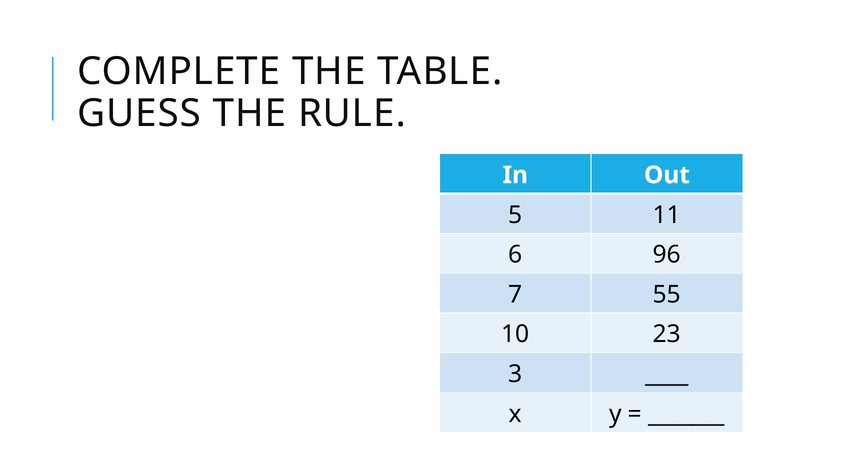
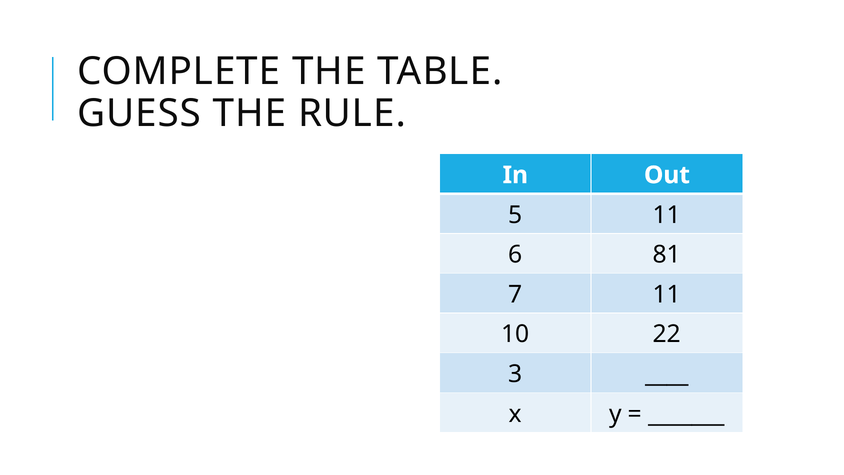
96: 96 -> 81 (667, 255)
7 55: 55 -> 11 (667, 294)
23: 23 -> 22 (667, 334)
